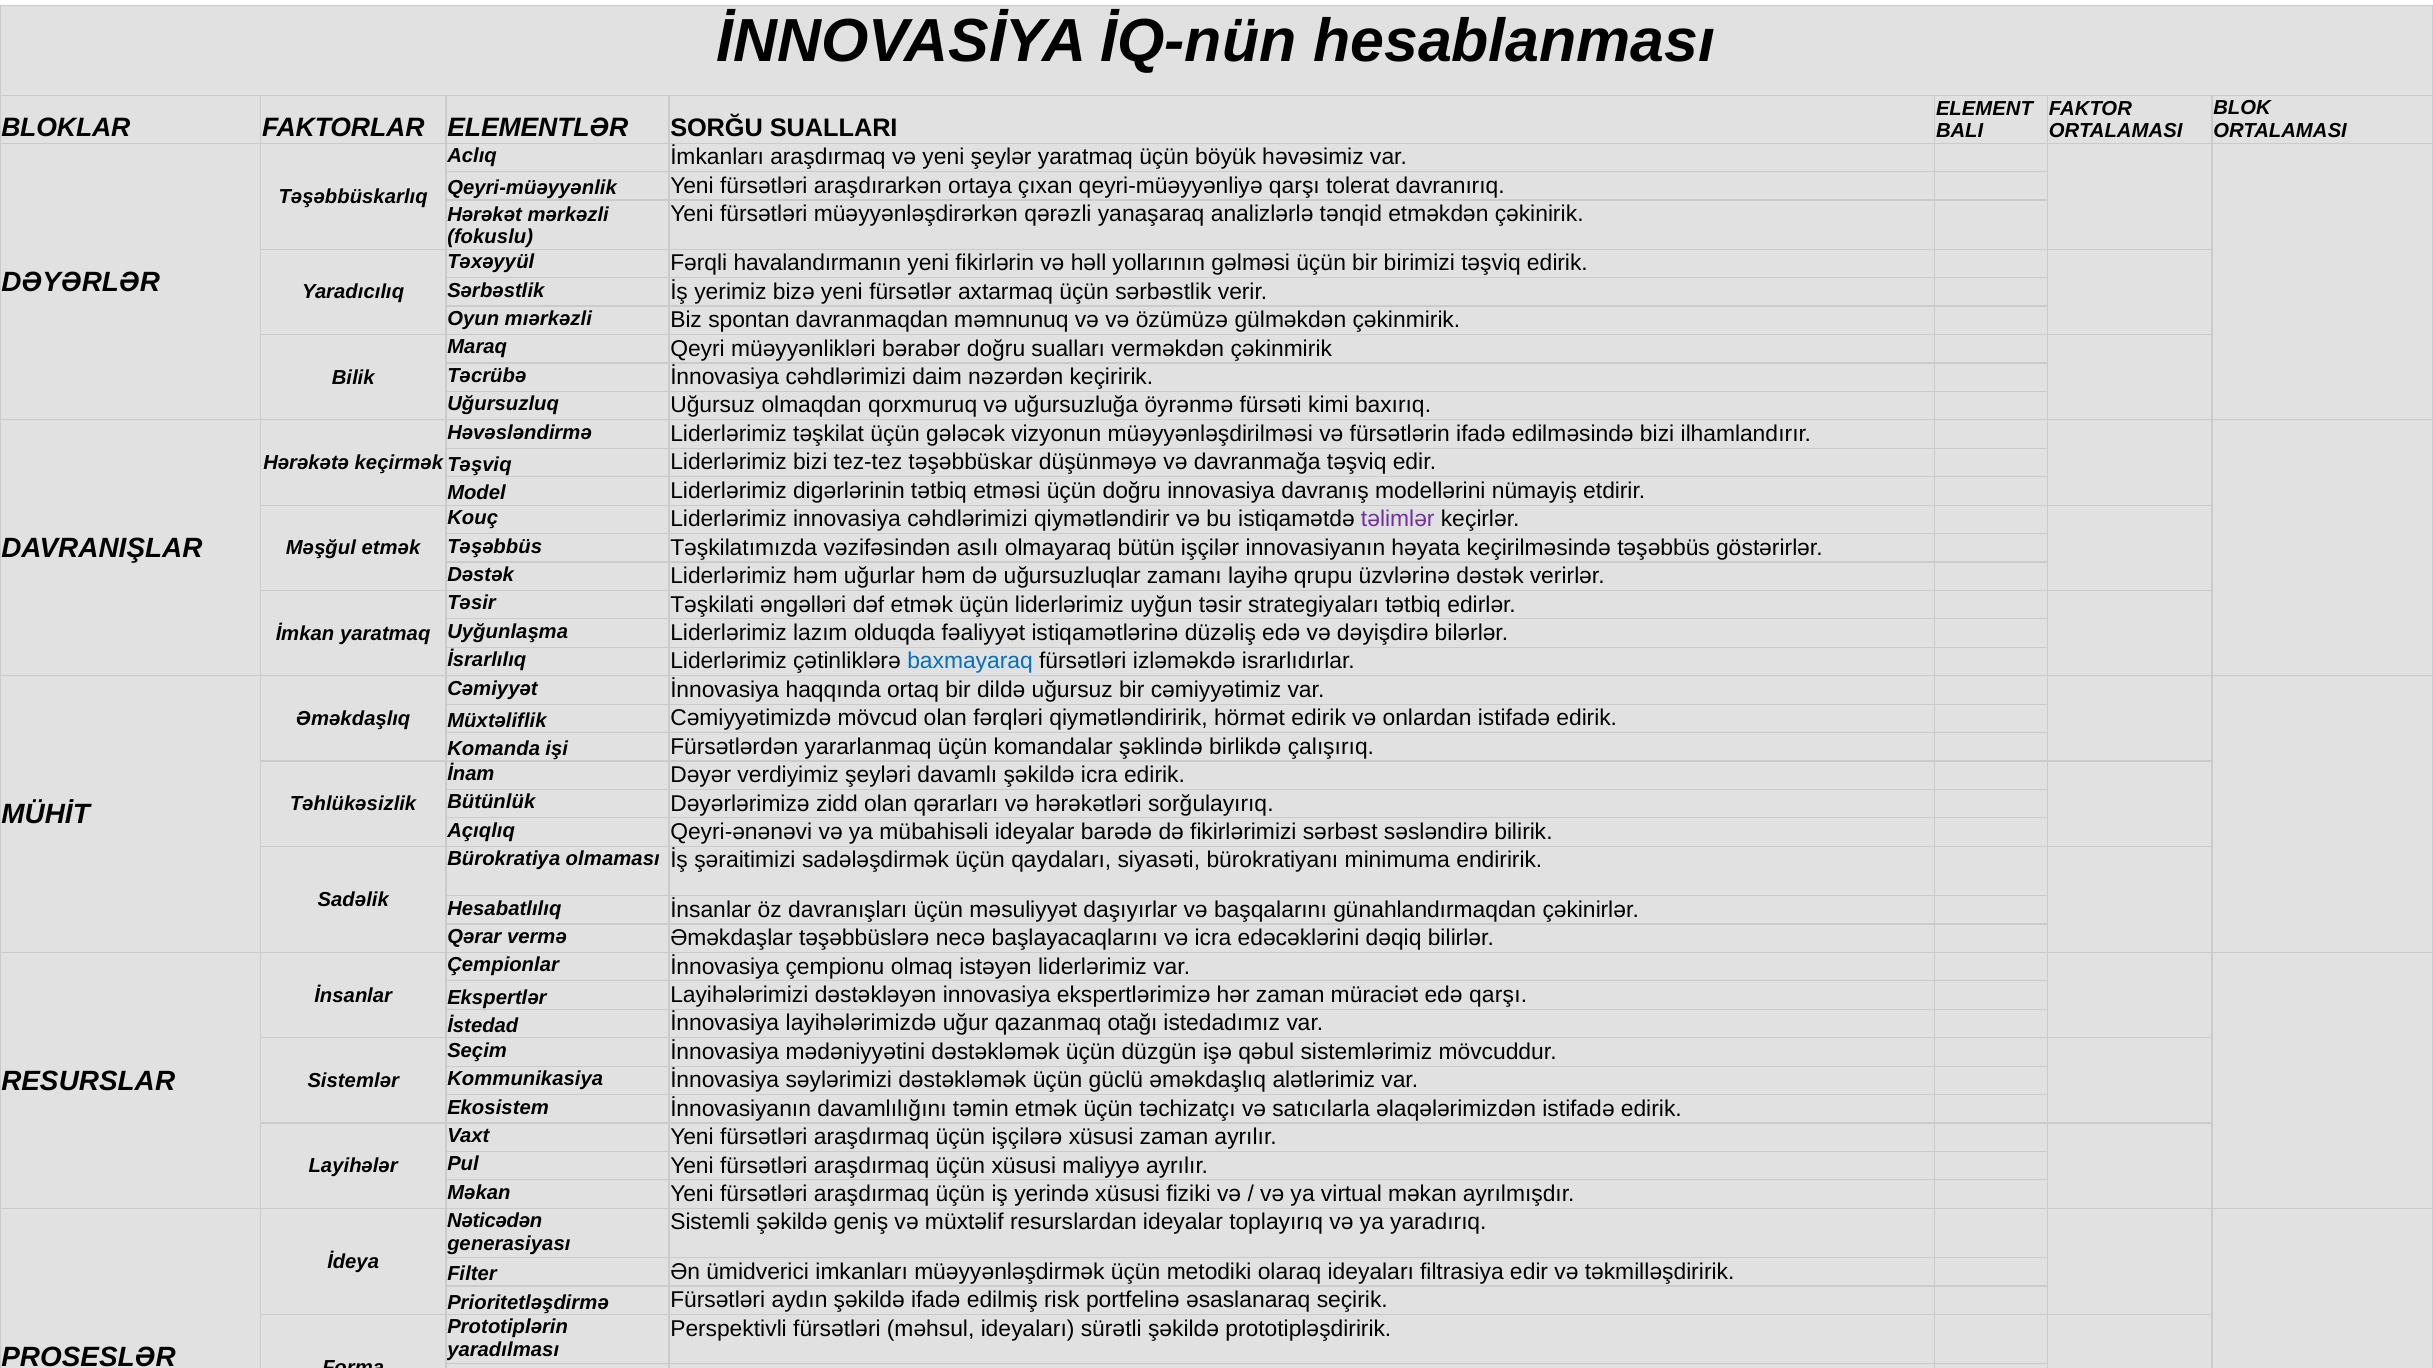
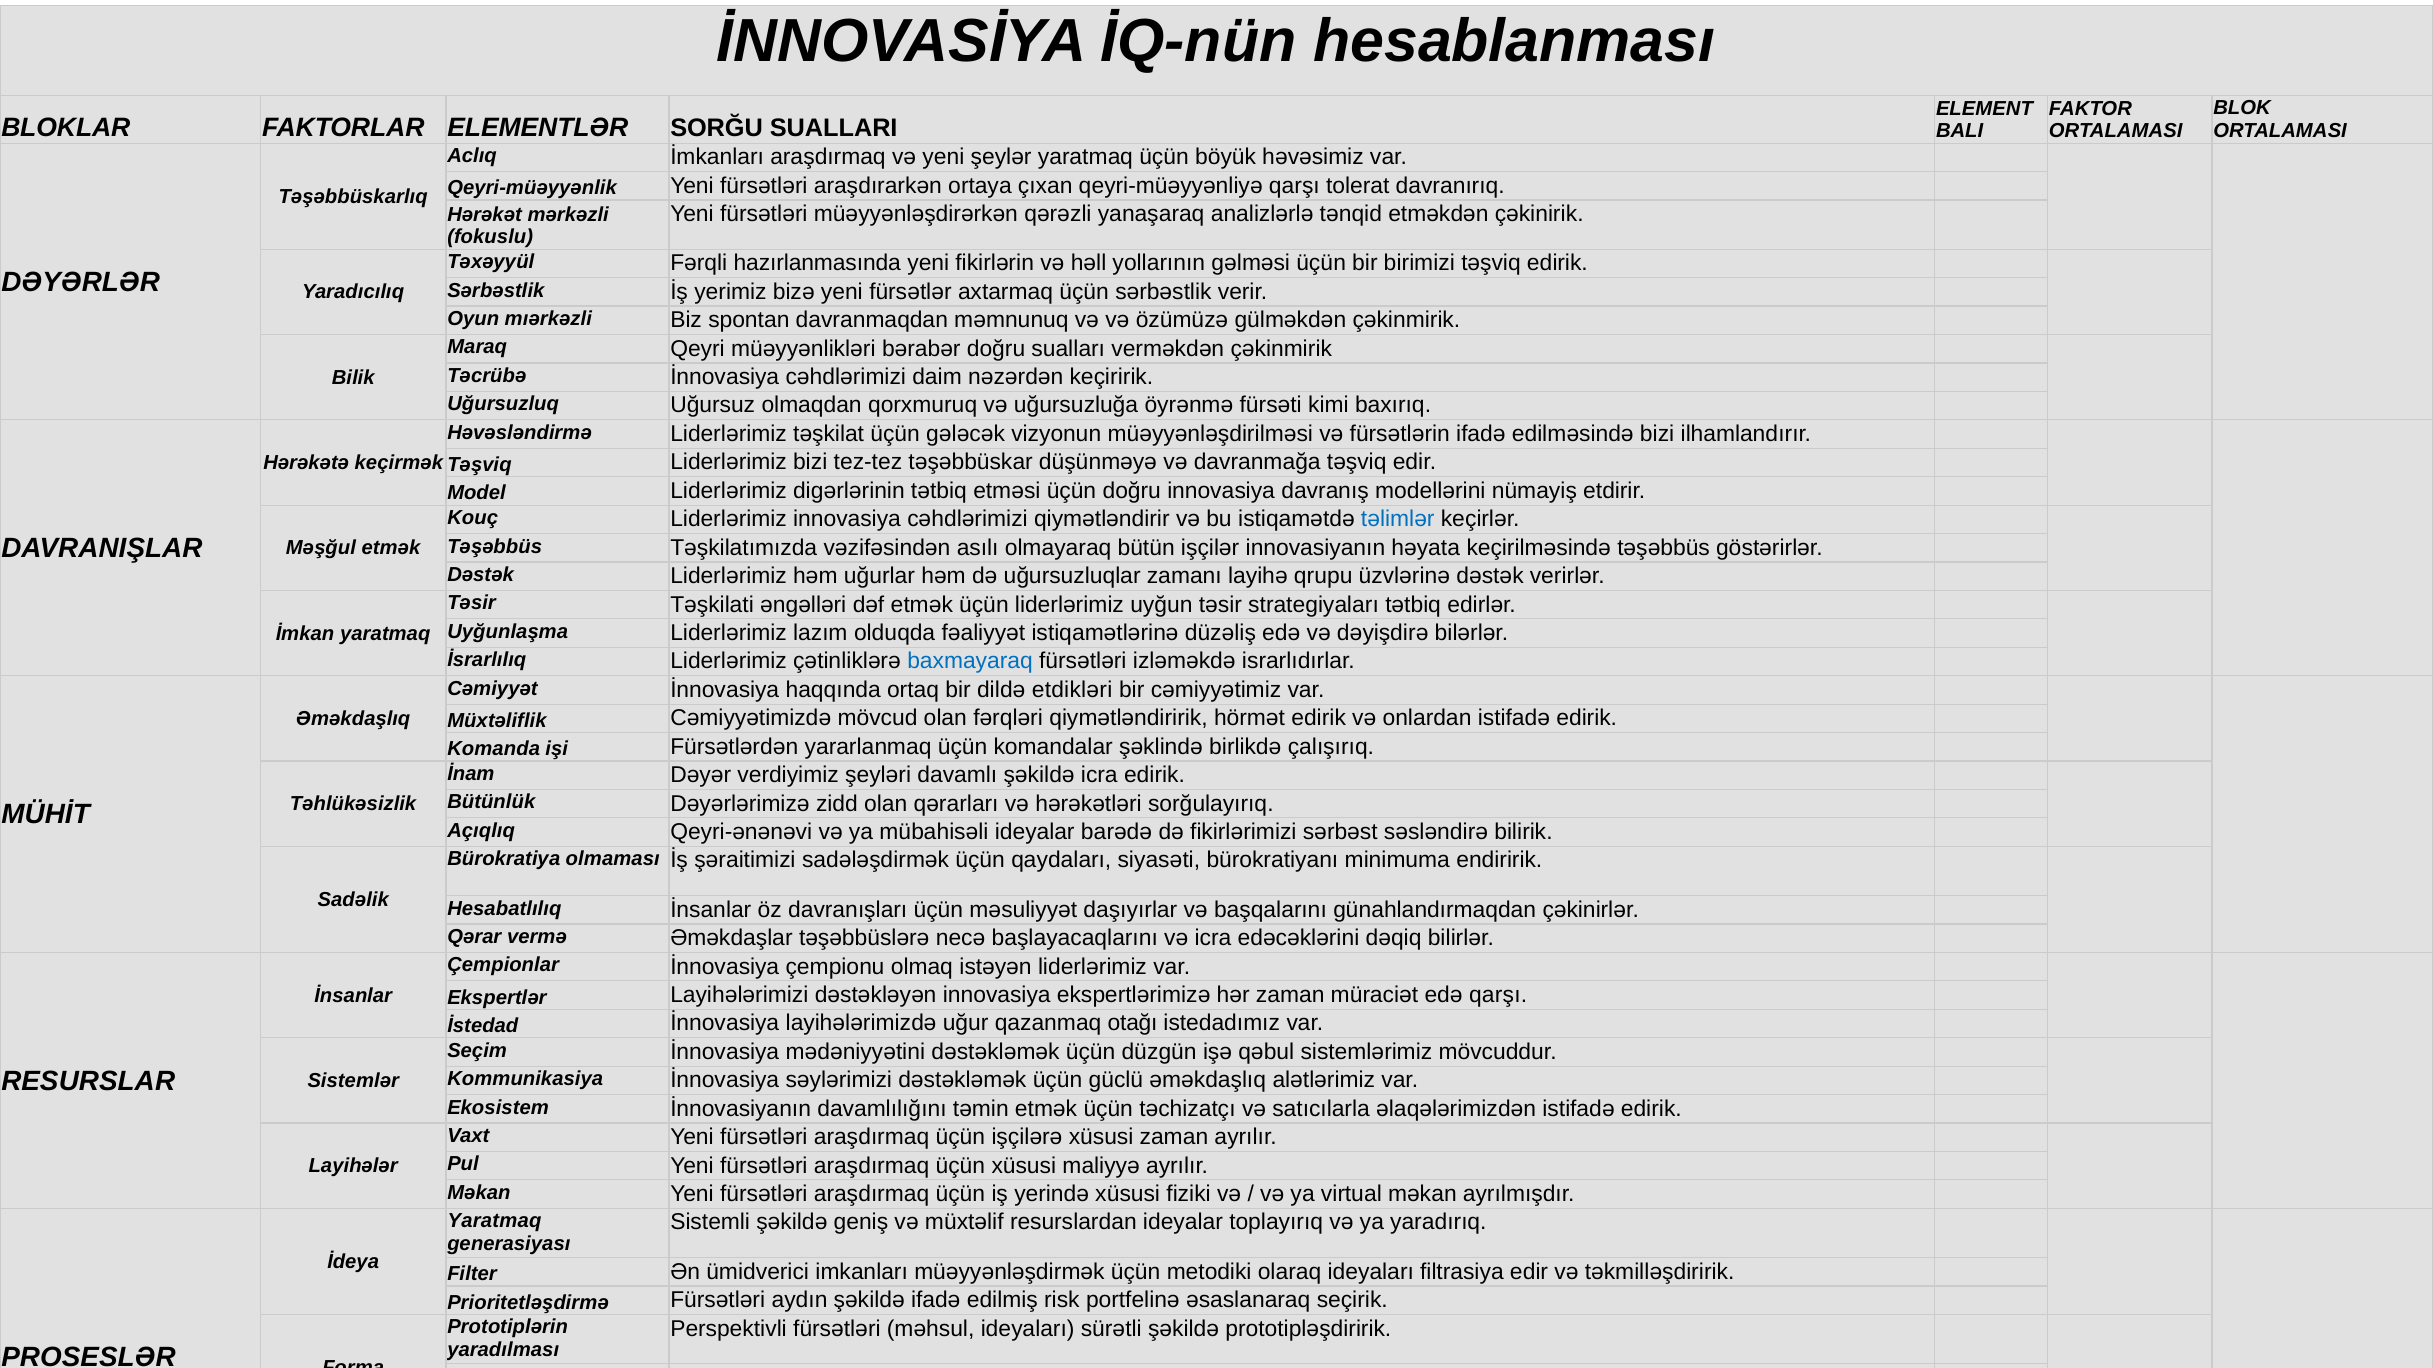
havalandırmanın: havalandırmanın -> hazırlanmasında (817, 263)
təlimlər colour: purple -> blue (1398, 519)
dildə uğursuz: uğursuz -> etdikləri (1072, 690)
Nəticədən: Nəticədən -> Yaratmaq (495, 1222)
